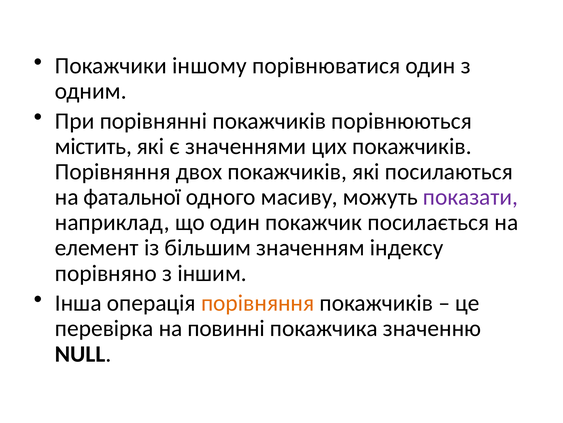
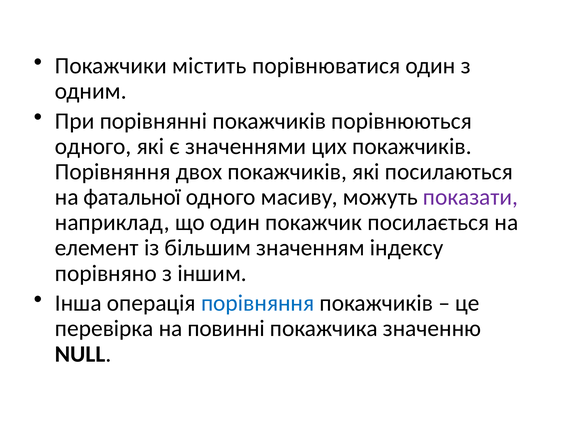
іншому: іншому -> містить (209, 66)
містить: містить -> одного (93, 146)
порівняння colour: orange -> blue (258, 303)
